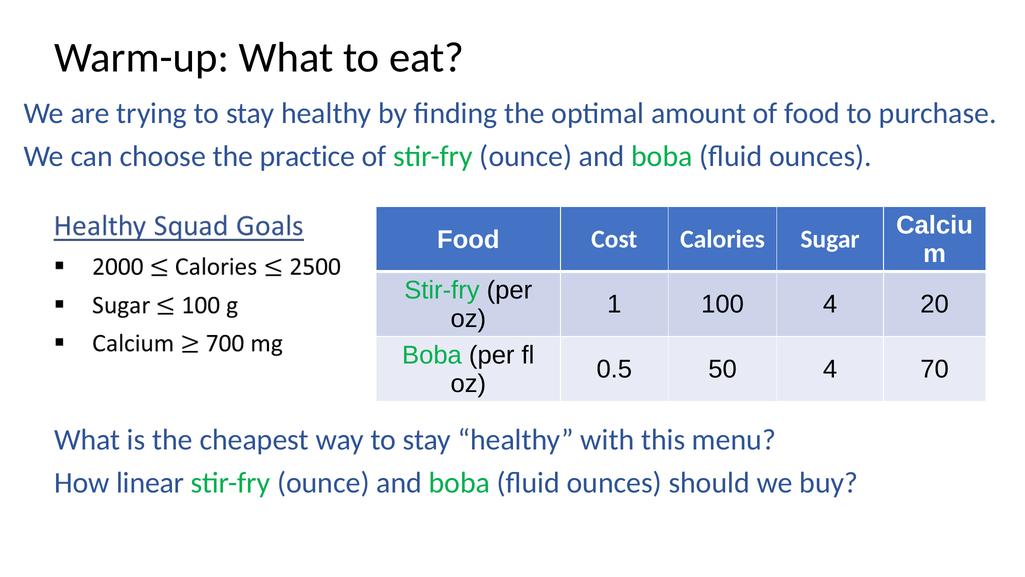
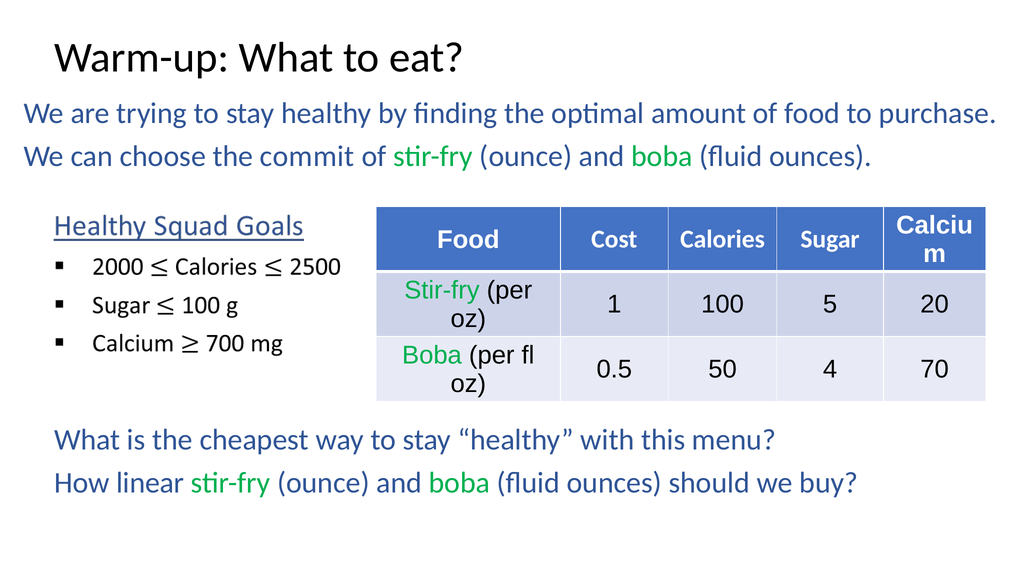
practice: practice -> commit (307, 156)
100 4: 4 -> 5 (830, 304)
